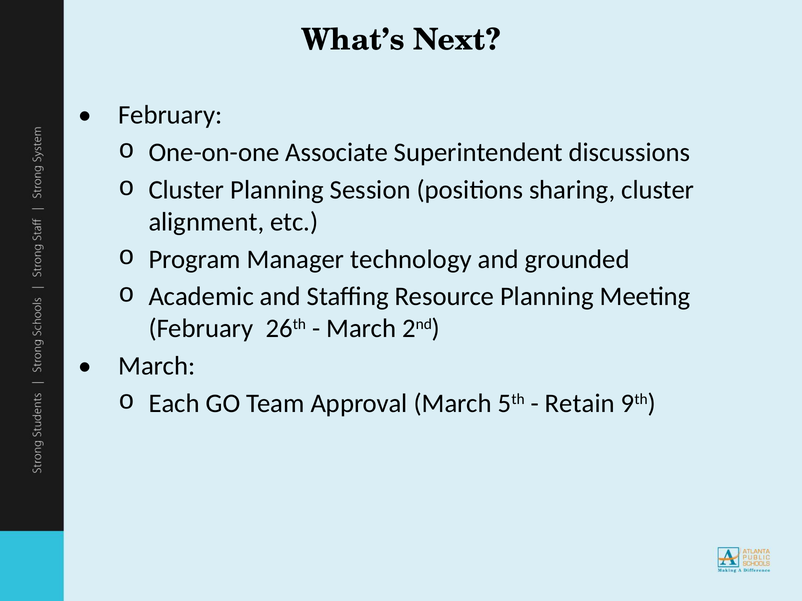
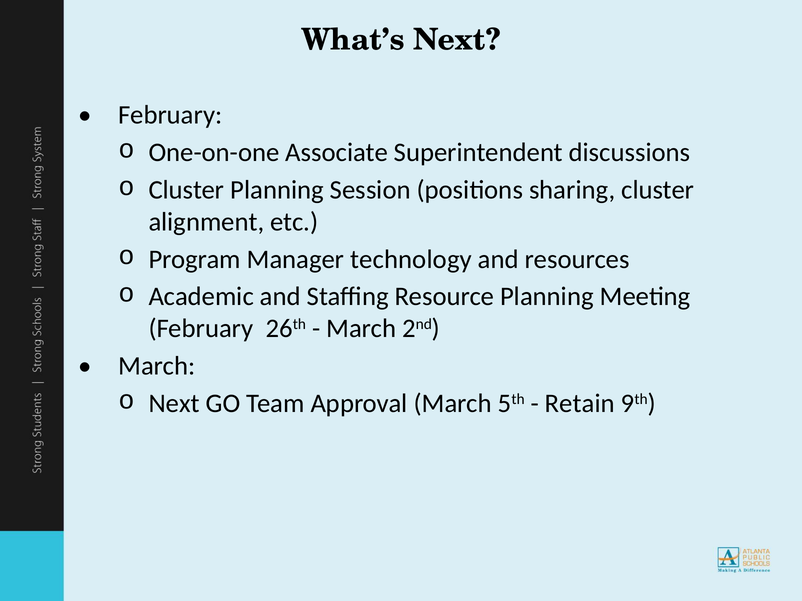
grounded: grounded -> resources (577, 259)
Each: Each -> Next (174, 404)
